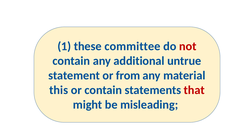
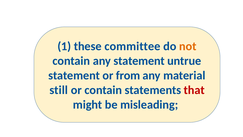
not colour: red -> orange (188, 46)
any additional: additional -> statement (139, 61)
this: this -> still (59, 90)
